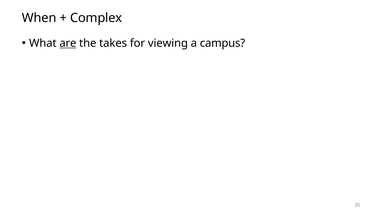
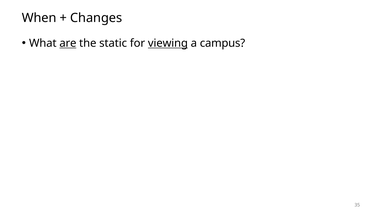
Complex: Complex -> Changes (96, 18)
takes: takes -> static (113, 43)
viewing underline: none -> present (168, 43)
